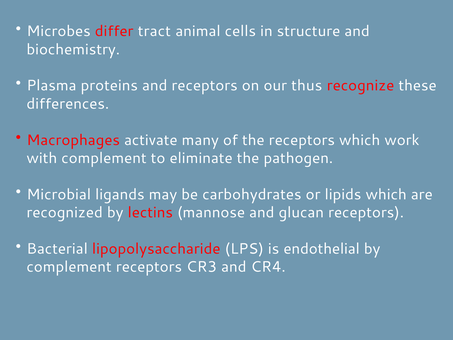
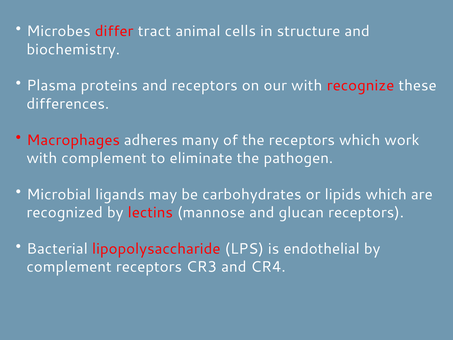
our thus: thus -> with (307, 86)
activate: activate -> adheres (151, 140)
